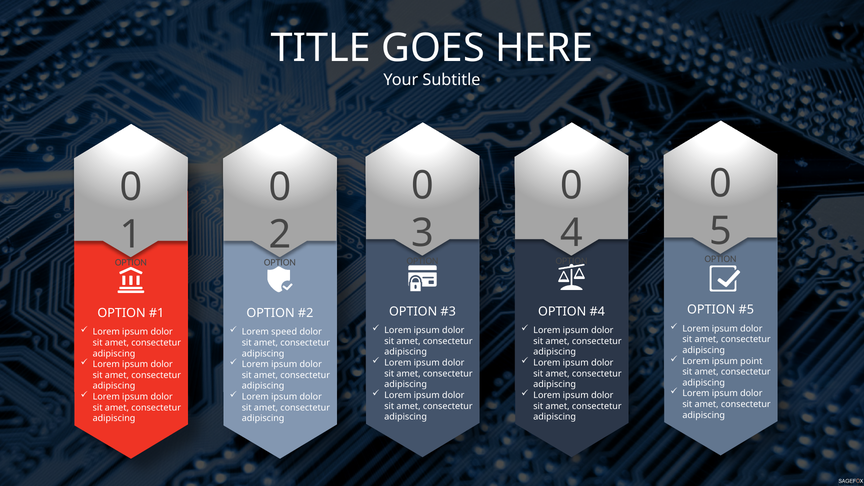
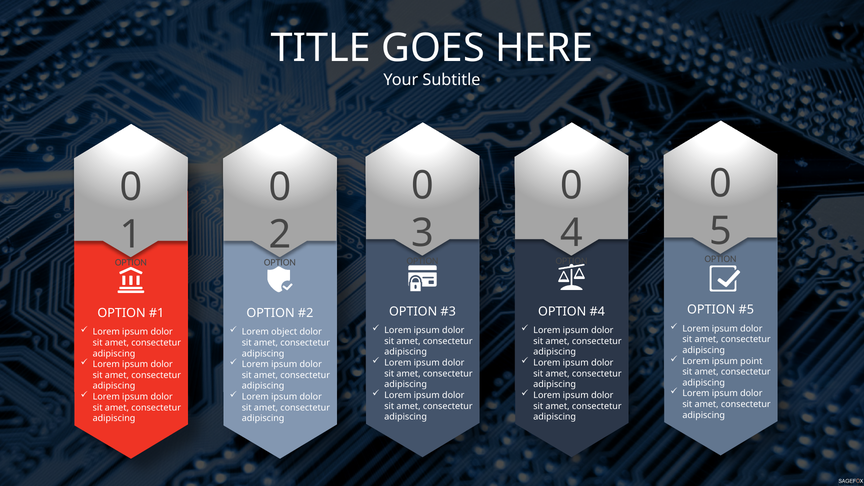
speed: speed -> object (284, 332)
